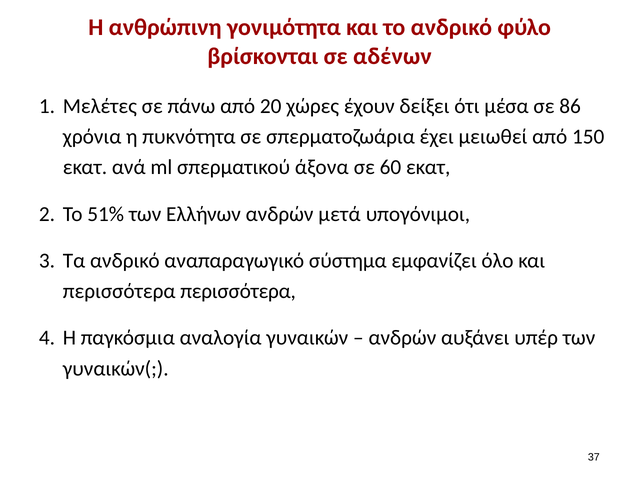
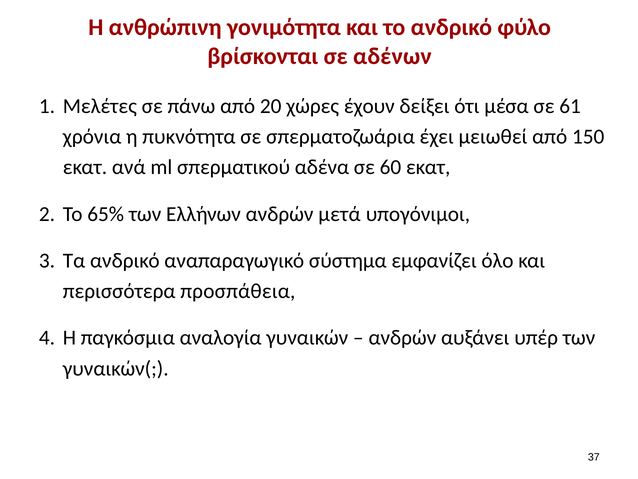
86: 86 -> 61 (570, 106)
άξονα: άξονα -> αδένα (322, 167)
51%: 51% -> 65% (106, 214)
περισσότερα περισσότερα: περισσότερα -> προσπάθεια (238, 291)
